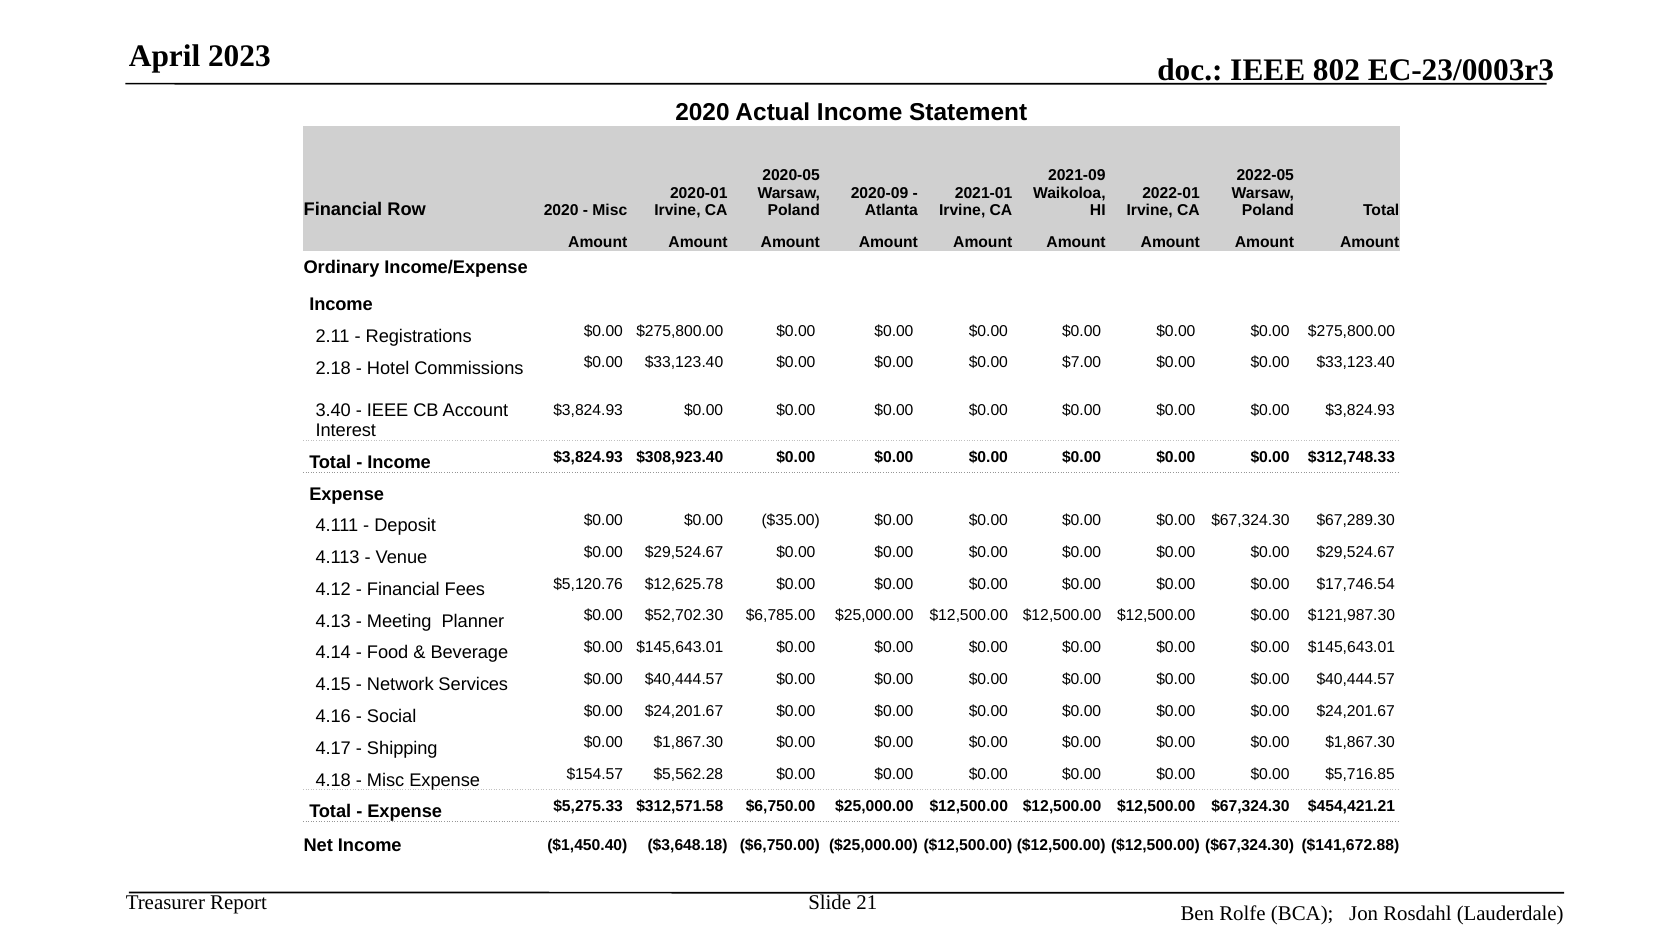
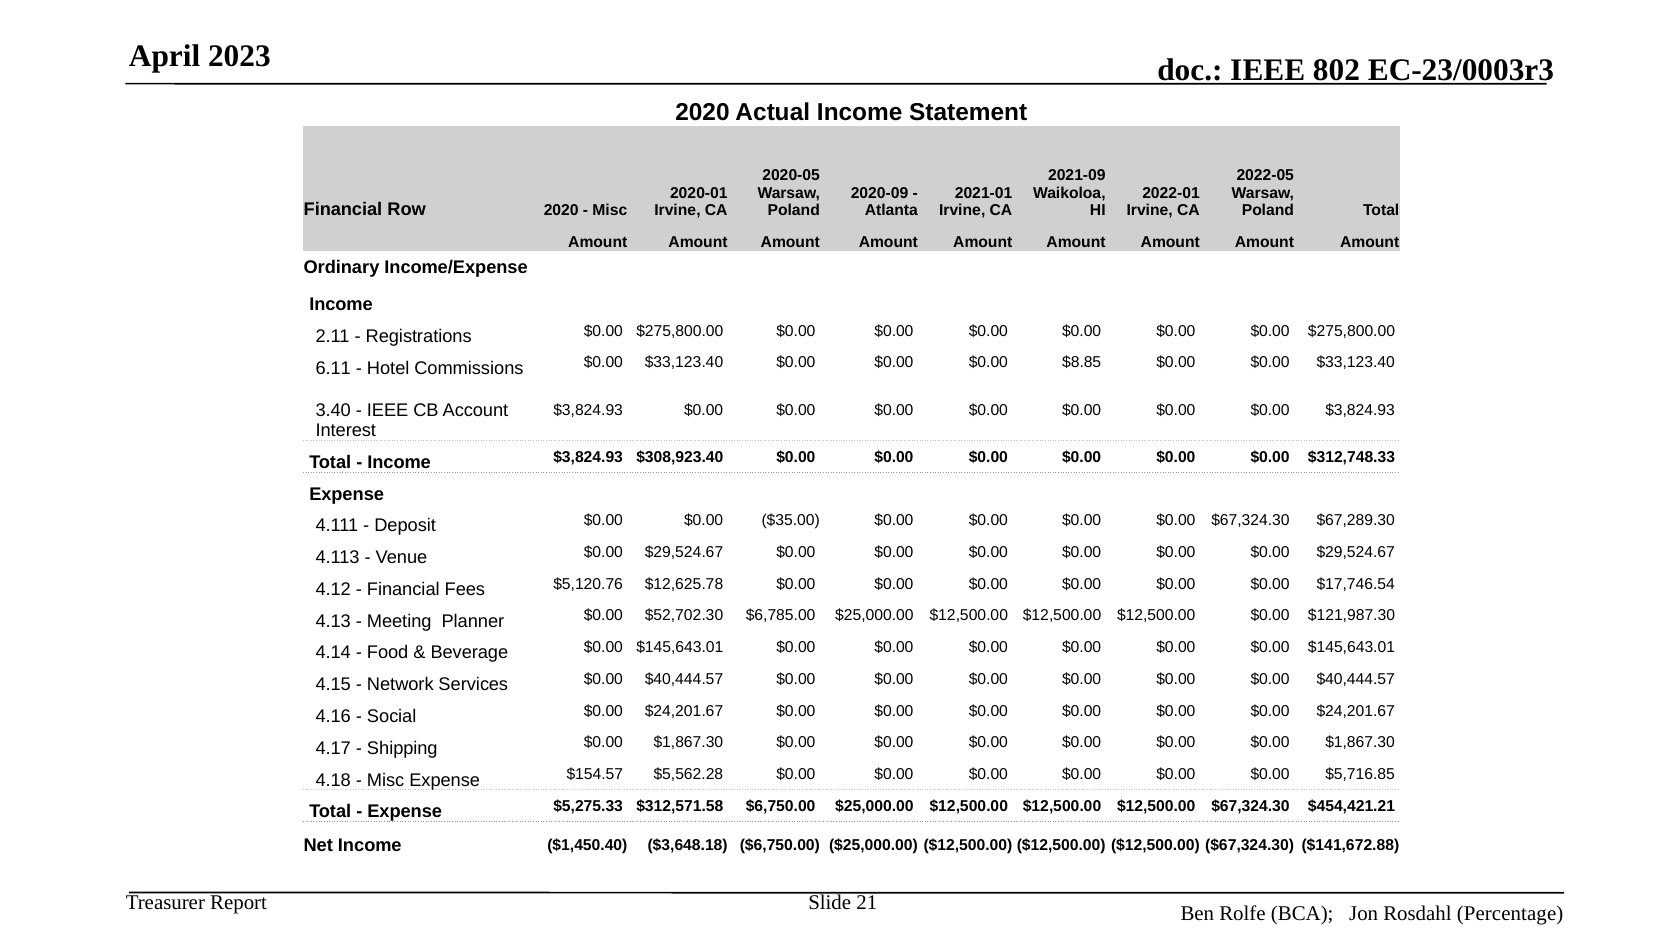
2.18: 2.18 -> 6.11 (333, 368)
$7.00: $7.00 -> $8.85 (1082, 363)
Lauderdale: Lauderdale -> Percentage (1510, 913)
